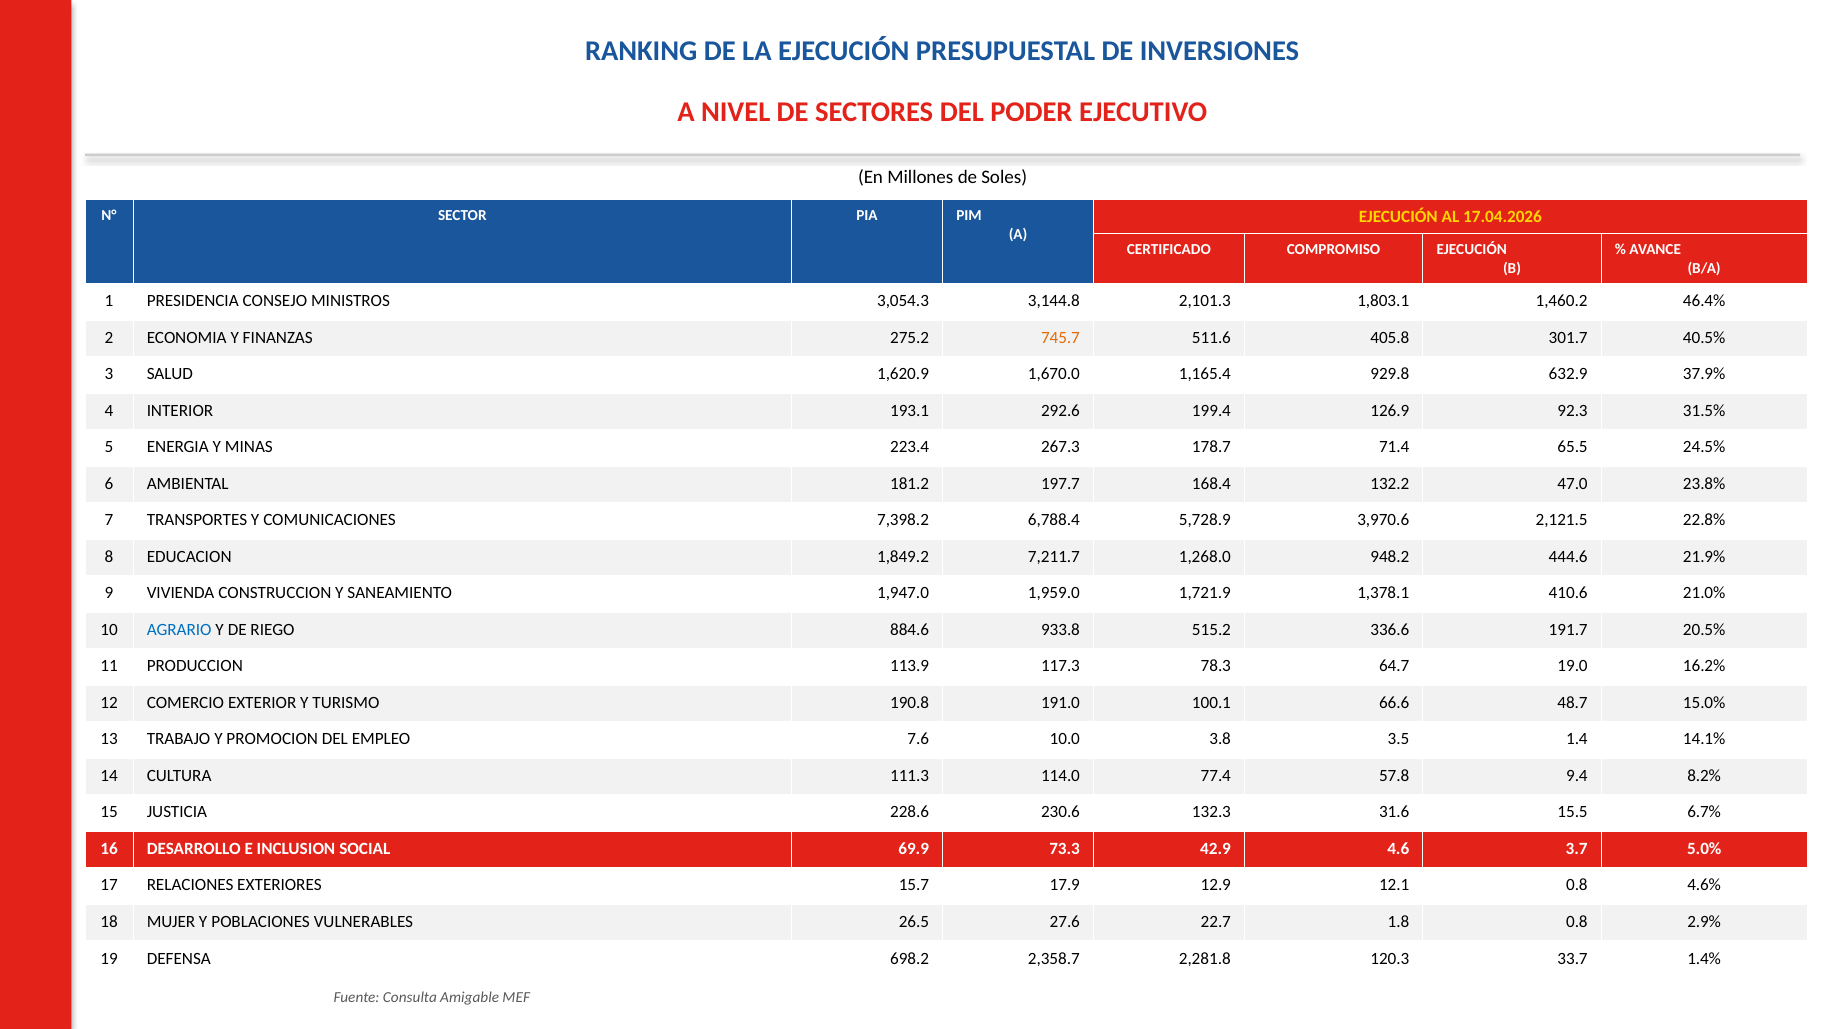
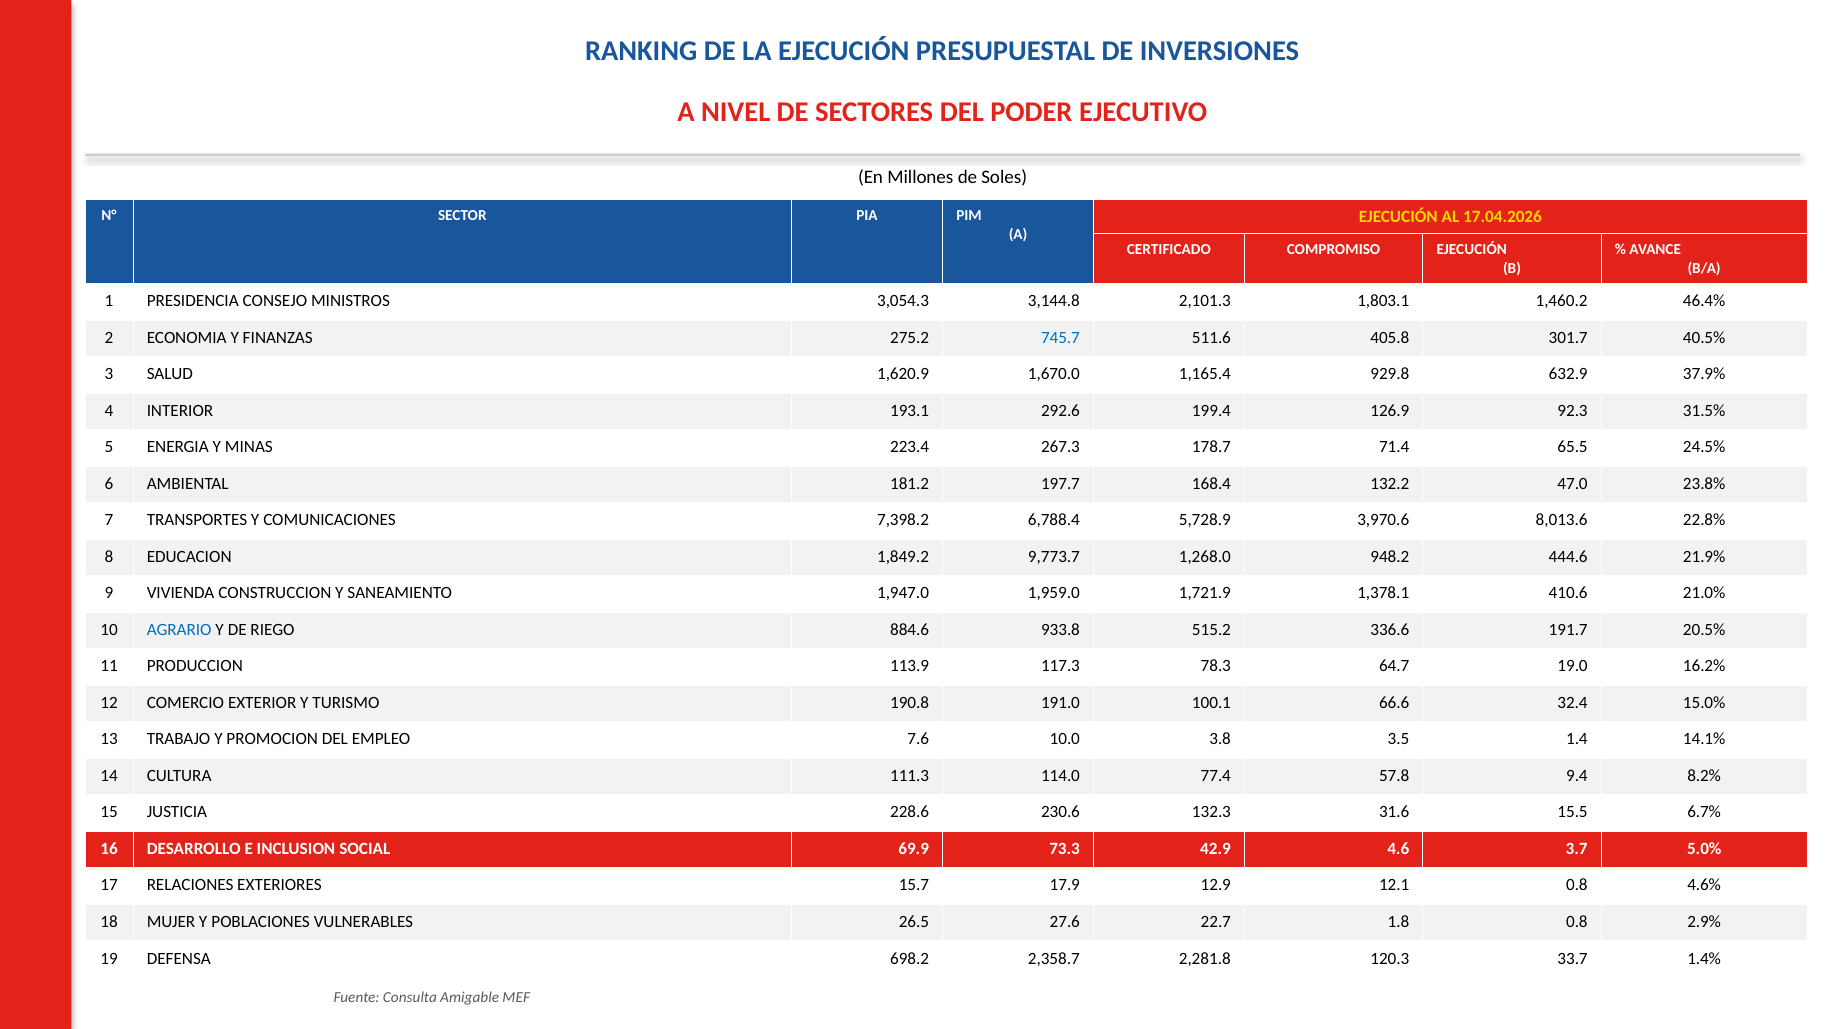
745.7 colour: orange -> blue (1060, 338)
2,121.5: 2,121.5 -> 8,013.6 (1562, 520)
7,211.7: 7,211.7 -> 9,773.7 (1054, 557)
48.7: 48.7 -> 32.4 (1573, 703)
